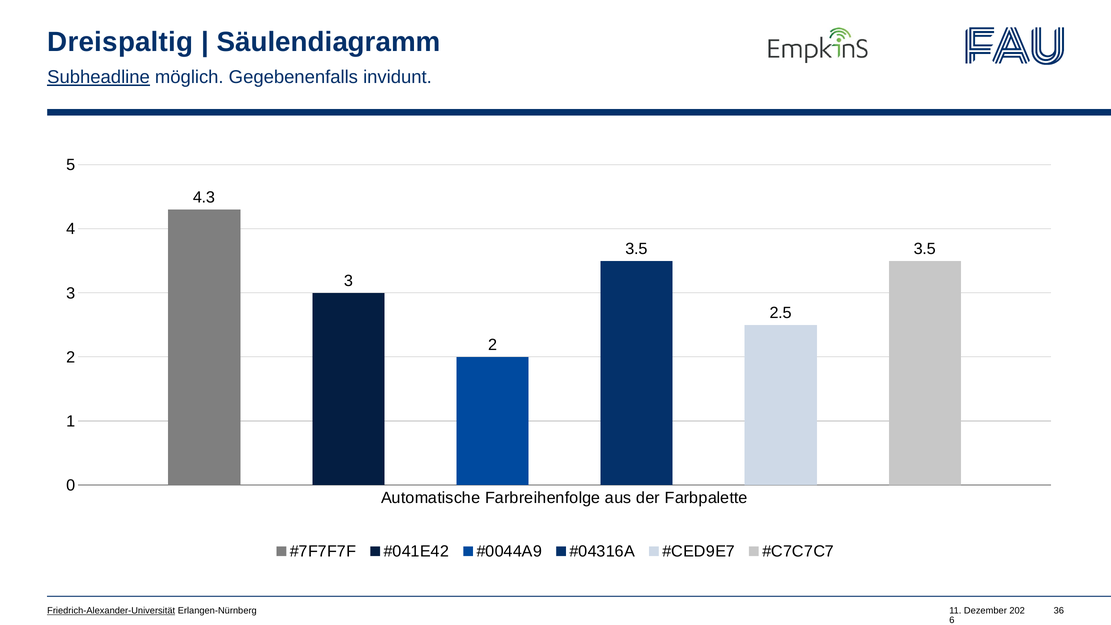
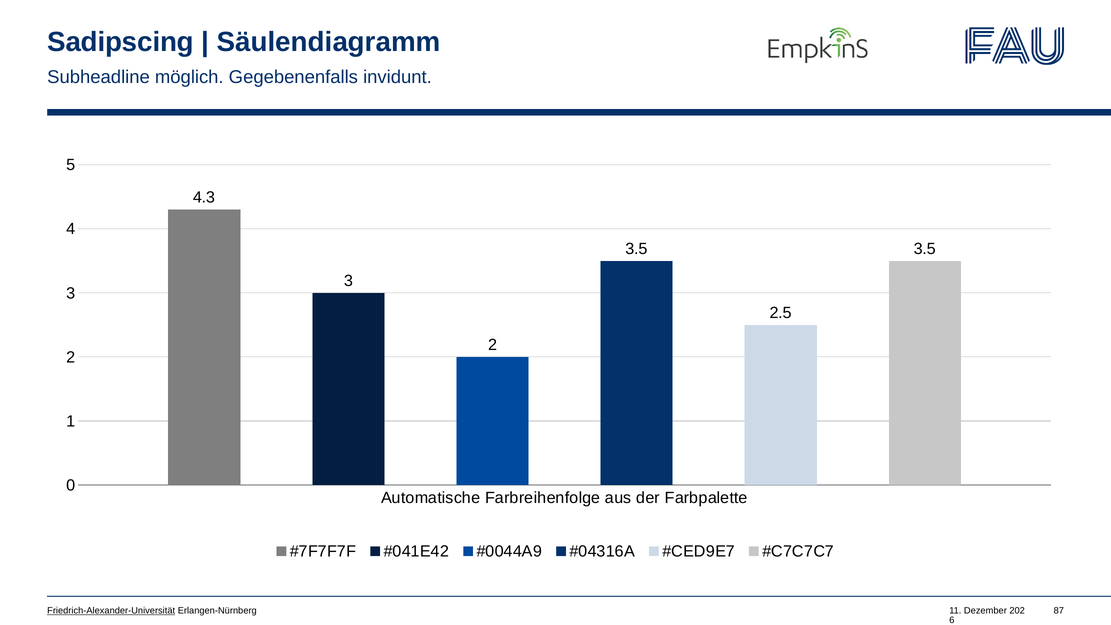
Dreispaltig: Dreispaltig -> Sadipscing (121, 42)
Subheadline underline: present -> none (99, 77)
36: 36 -> 87 (1059, 611)
